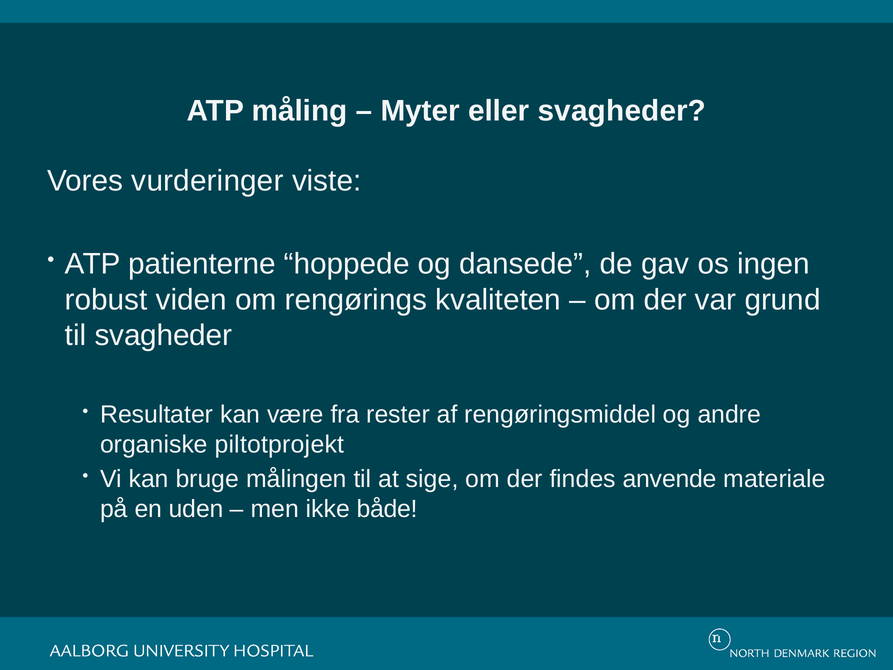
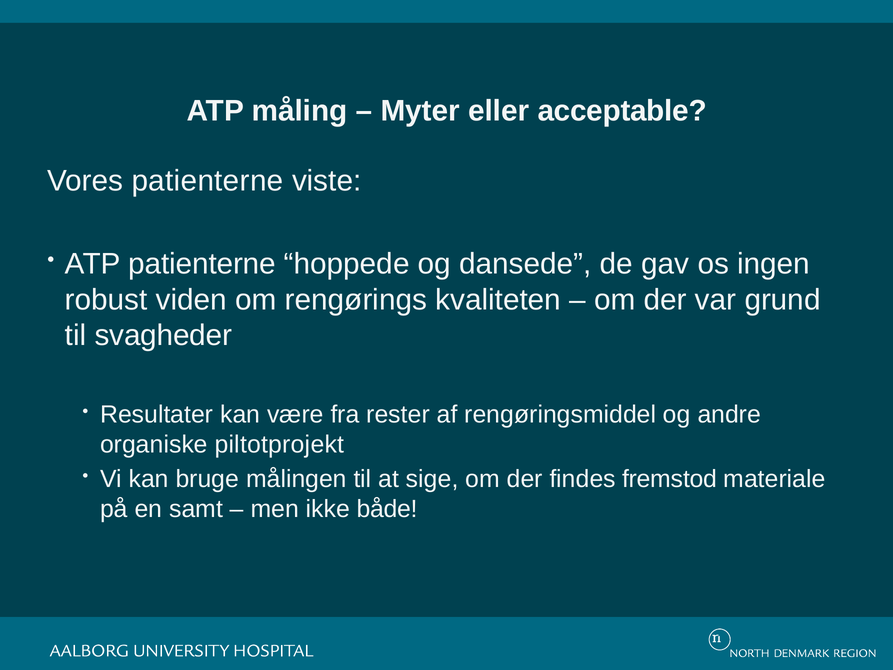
eller svagheder: svagheder -> acceptable (622, 111)
Vores vurderinger: vurderinger -> patienterne (207, 181)
anvende: anvende -> fremstod (670, 479)
uden: uden -> samt (196, 509)
